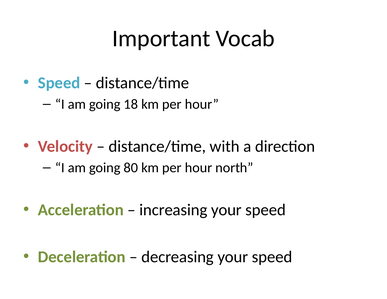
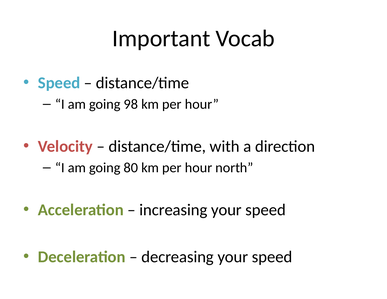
18: 18 -> 98 (131, 104)
